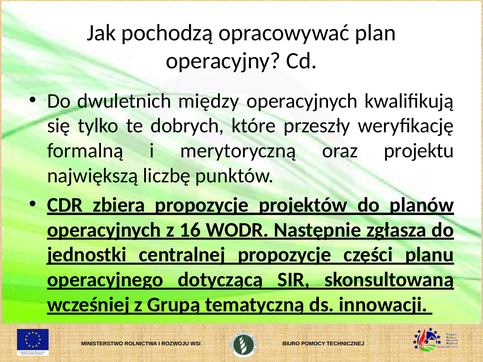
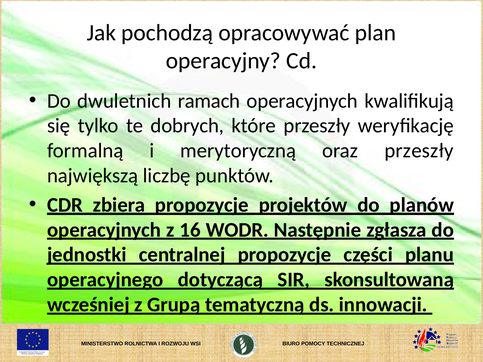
między: między -> ramach (209, 101)
oraz projektu: projektu -> przeszły (419, 151)
